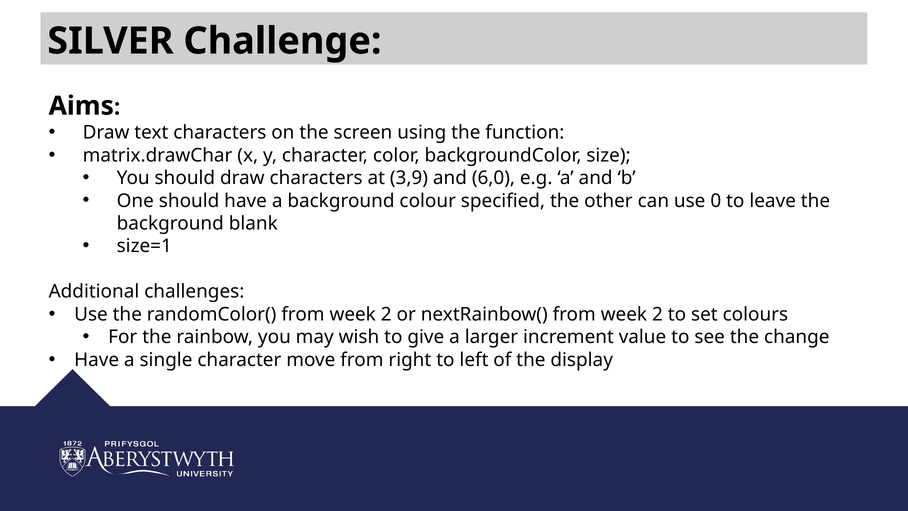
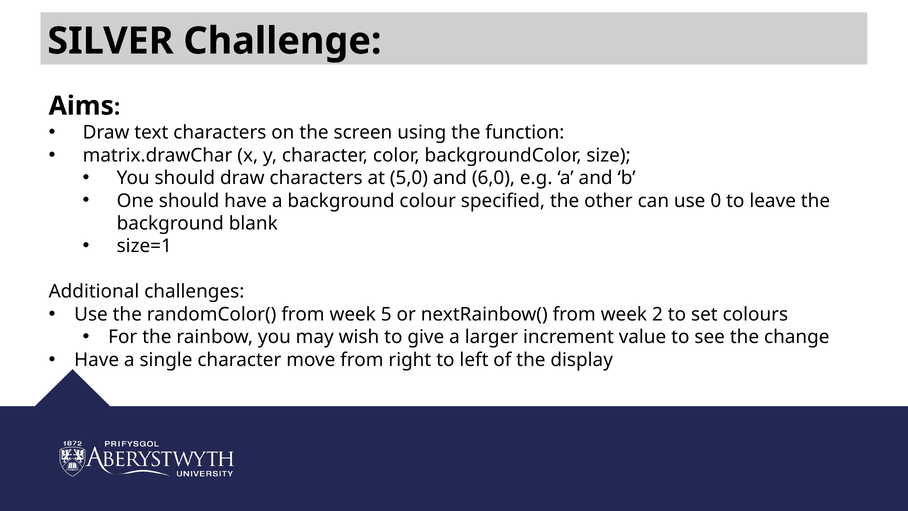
3,9: 3,9 -> 5,0 (409, 178)
randomColor( from week 2: 2 -> 5 (386, 314)
